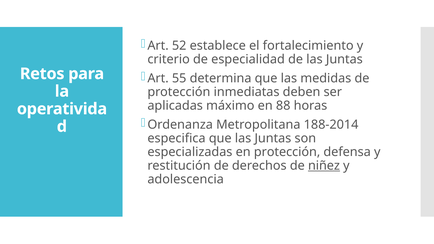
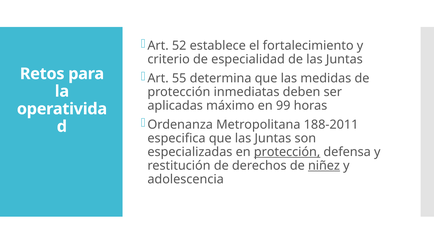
88: 88 -> 99 (283, 106)
188-2014: 188-2014 -> 188-2011 (331, 125)
protección underline: none -> present (287, 152)
